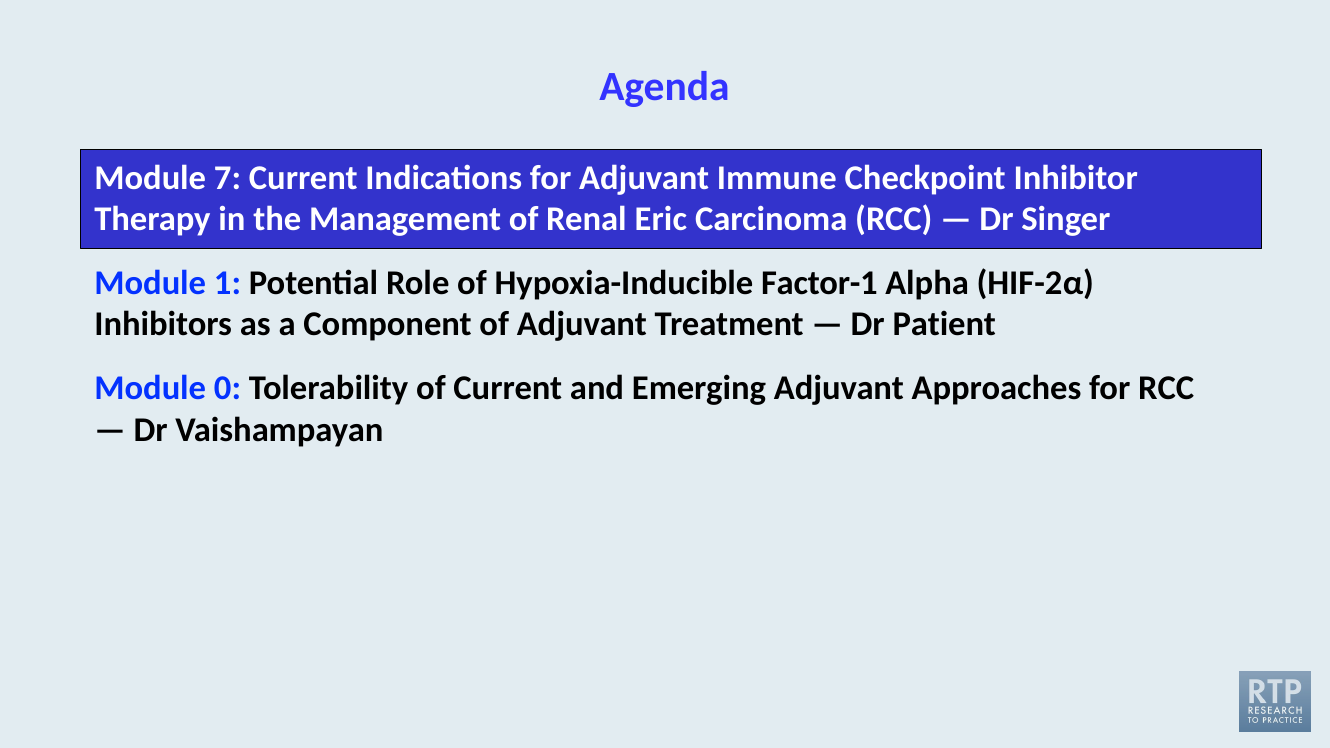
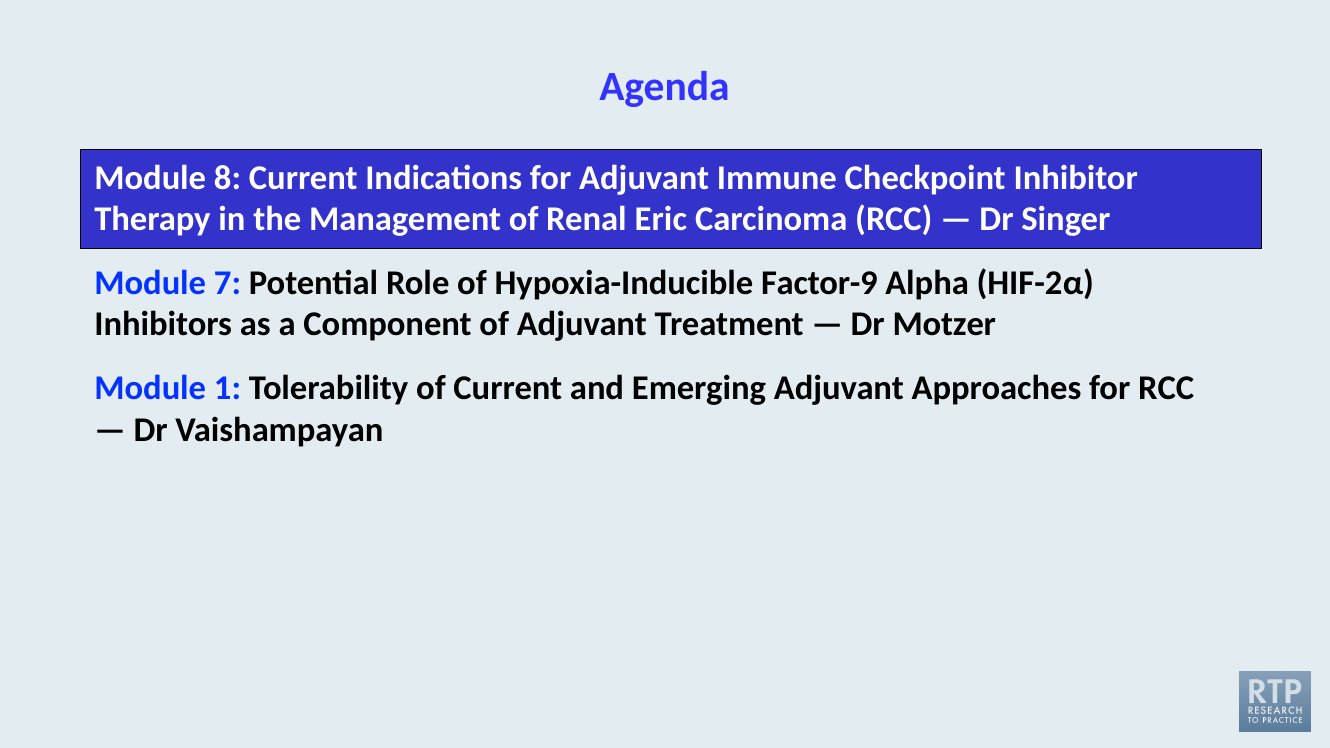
7: 7 -> 8 (228, 178)
1: 1 -> 7 (228, 283)
Factor-1: Factor-1 -> Factor-9 (819, 283)
Patient: Patient -> Motzer (944, 324)
0: 0 -> 1 (228, 388)
